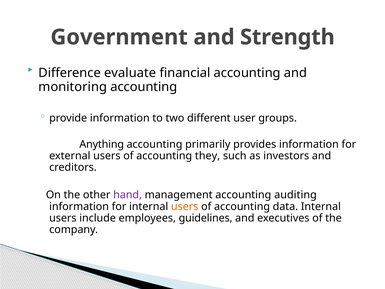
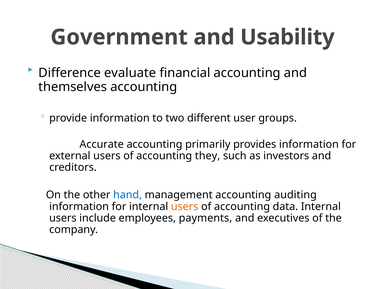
Strength: Strength -> Usability (287, 37)
monitoring: monitoring -> themselves (73, 87)
Anything: Anything -> Accurate (102, 144)
hand colour: purple -> blue (128, 195)
guidelines: guidelines -> payments (205, 218)
